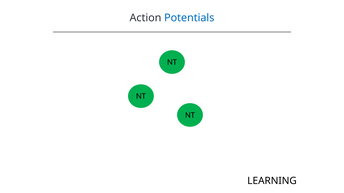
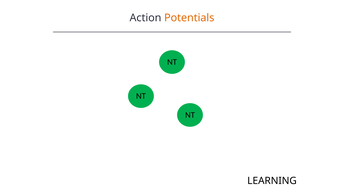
Potentials colour: blue -> orange (189, 18)
